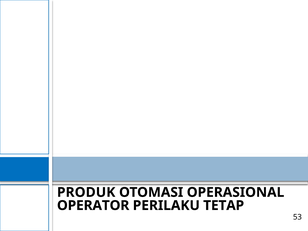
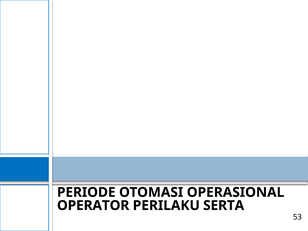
PRODUK: PRODUK -> PERIODE (86, 192)
TETAP: TETAP -> SERTA (224, 205)
